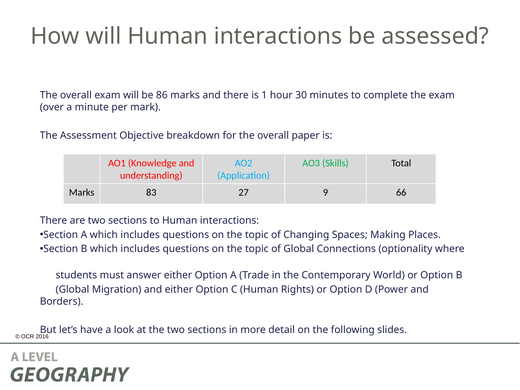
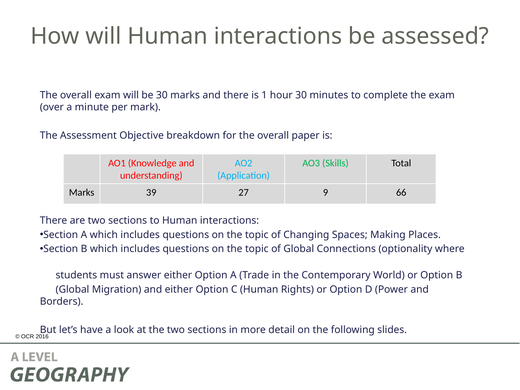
be 86: 86 -> 30 (162, 95)
83: 83 -> 39 (151, 193)
